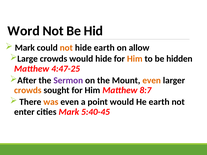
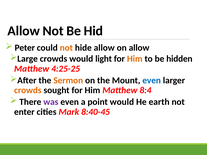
Word: Word -> Allow (24, 31)
Mark: Mark -> Peter (25, 48)
hide earth: earth -> allow (104, 48)
would hide: hide -> light (104, 59)
4:47-25: 4:47-25 -> 4:25-25 (66, 69)
Sermon colour: purple -> orange (68, 80)
even colour: orange -> blue (152, 80)
8:7: 8:7 -> 8:4 (145, 90)
was colour: orange -> purple (51, 102)
5:40-45: 5:40-45 -> 8:40-45 (96, 112)
